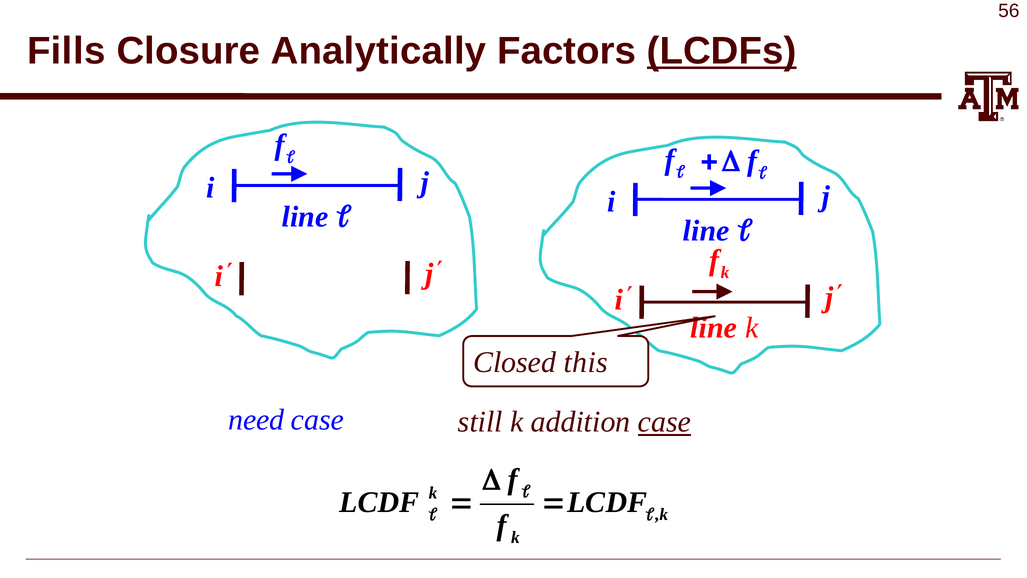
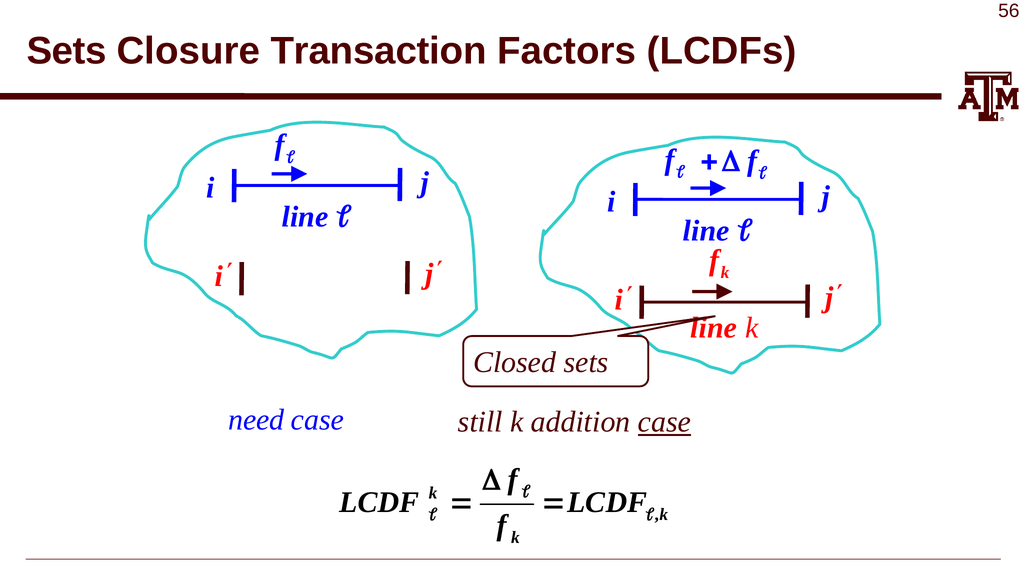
Fills: Fills -> Sets (67, 51)
Analytically: Analytically -> Transaction (379, 51)
LCDFs underline: present -> none (722, 51)
Closed this: this -> sets (586, 362)
